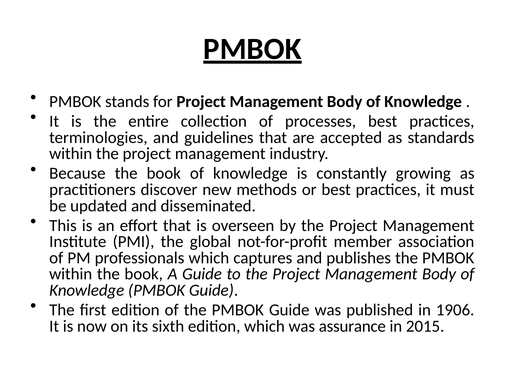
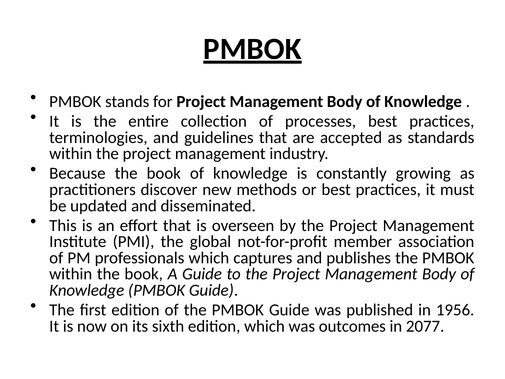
1906: 1906 -> 1956 (455, 310)
assurance: assurance -> outcomes (352, 326)
2015: 2015 -> 2077 (425, 326)
